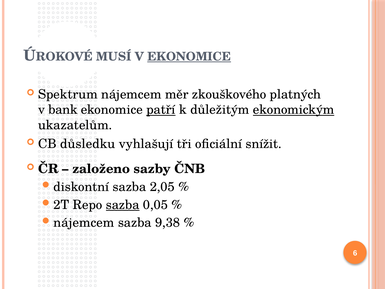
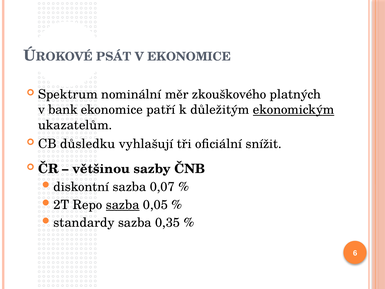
MUSÍ: MUSÍ -> PSÁT (114, 57)
EKONOMICE underline: present -> none (189, 57)
Spektrum nájemcem: nájemcem -> nominální (131, 94)
patří underline: present -> none (161, 110)
založeno: založeno -> většinou (101, 169)
2,05: 2,05 -> 0,07 (162, 187)
nájemcem: nájemcem -> standardy (84, 223)
9,38: 9,38 -> 0,35 (168, 223)
